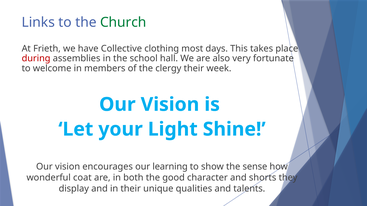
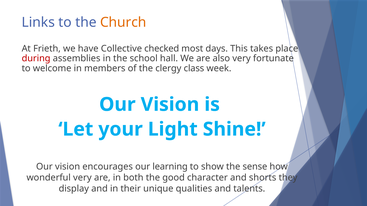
Church colour: green -> orange (123, 22)
clothing: clothing -> checked (162, 49)
clergy their: their -> class (194, 68)
wonderful coat: coat -> very (82, 178)
